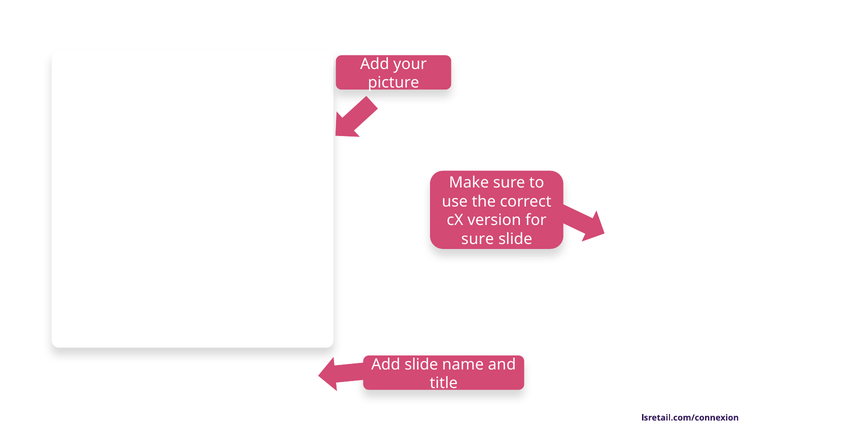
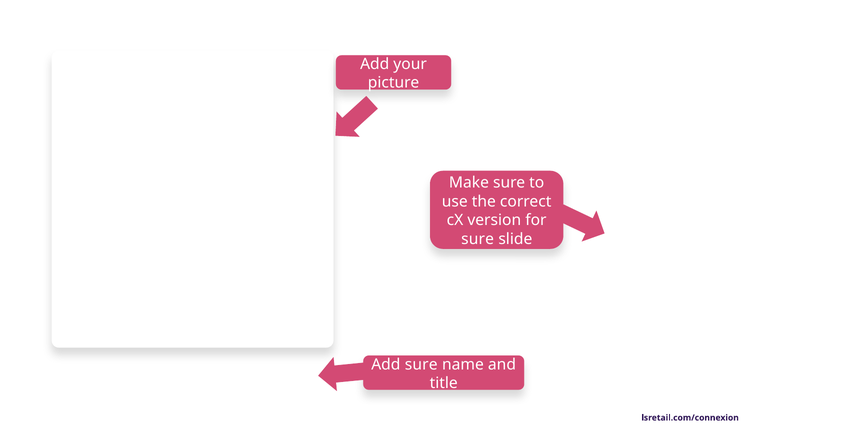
Add slide: slide -> sure (421, 365)
